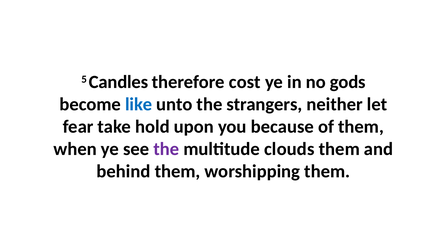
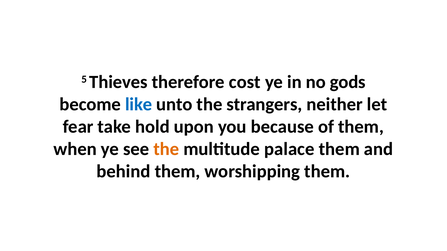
Candles: Candles -> Thieves (118, 82)
the colour: purple -> orange (166, 149)
clouds: clouds -> palace (289, 149)
